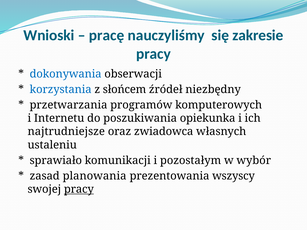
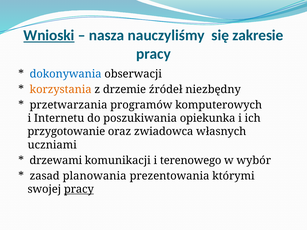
Wnioski underline: none -> present (49, 35)
pracę: pracę -> nasza (107, 35)
korzystania colour: blue -> orange (61, 89)
słońcem: słońcem -> drzemie (125, 89)
najtrudniejsze: najtrudniejsze -> przygotowanie (66, 132)
ustaleniu: ustaleniu -> uczniami (52, 145)
sprawiało: sprawiało -> drzewami (56, 161)
pozostałym: pozostałym -> terenowego (191, 161)
wszyscy: wszyscy -> którymi (233, 176)
